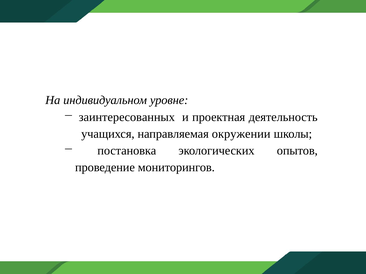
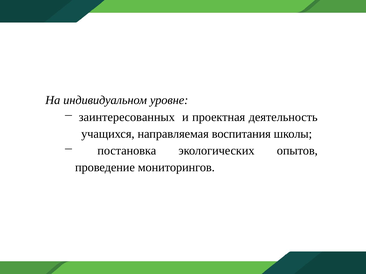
окружении: окружении -> воспитания (241, 134)
